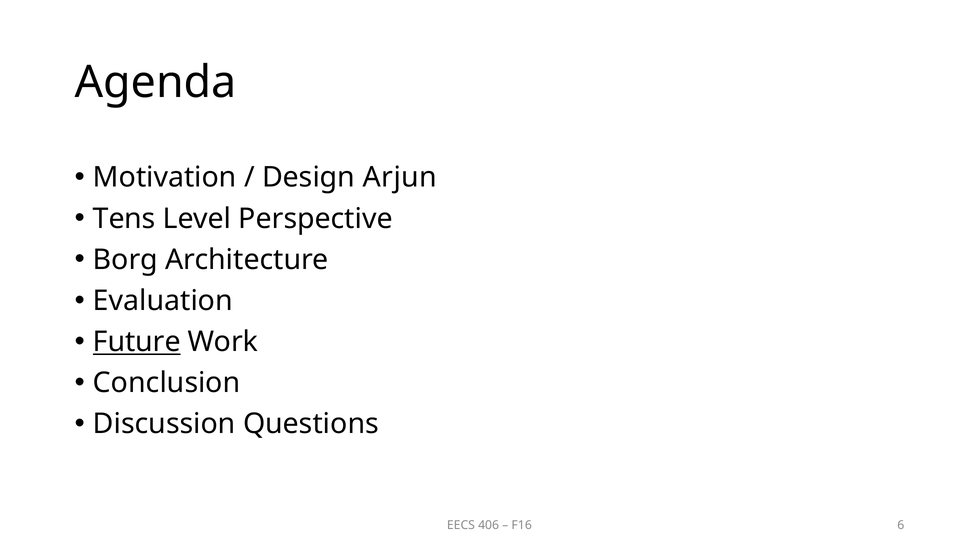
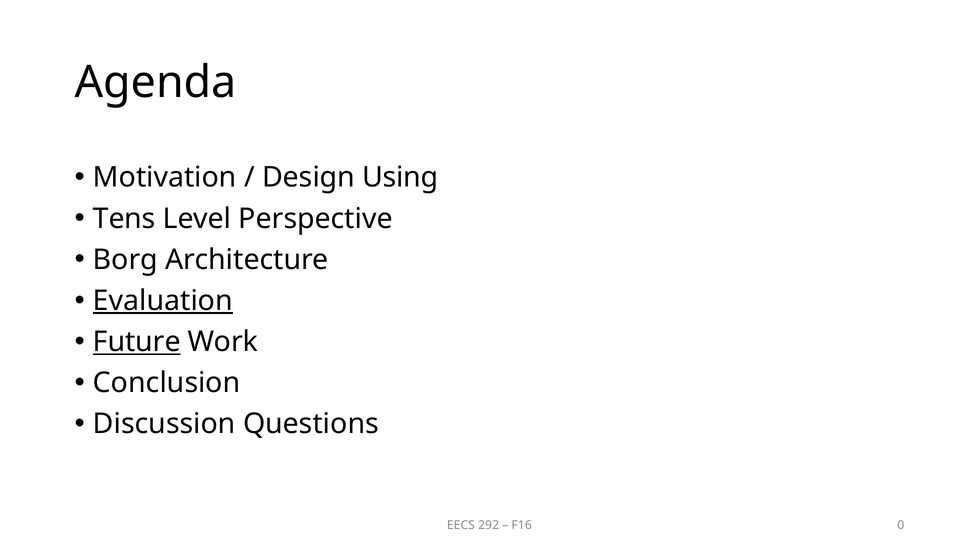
Arjun: Arjun -> Using (400, 177)
Evaluation underline: none -> present (163, 301)
406: 406 -> 292 (489, 525)
6: 6 -> 0 (901, 525)
